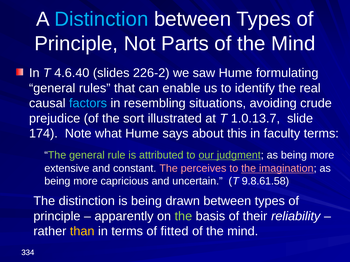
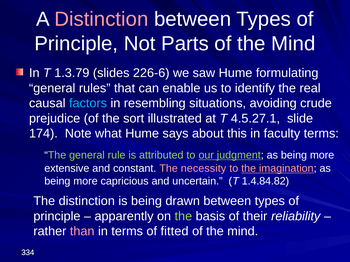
Distinction colour: light blue -> pink (101, 19)
4.6.40: 4.6.40 -> 1.3.79 (72, 73)
226-2: 226-2 -> 226-6 (151, 73)
1.0.13.7: 1.0.13.7 -> 4.5.27.1 (255, 119)
perceives: perceives -> necessity (203, 169)
9.8.61.58: 9.8.61.58 -> 1.4.84.82 (265, 181)
than colour: yellow -> pink (82, 232)
